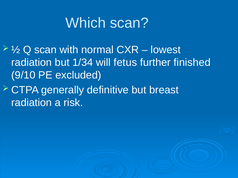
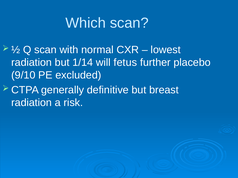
1/34: 1/34 -> 1/14 (83, 63)
finished: finished -> placebo (192, 63)
